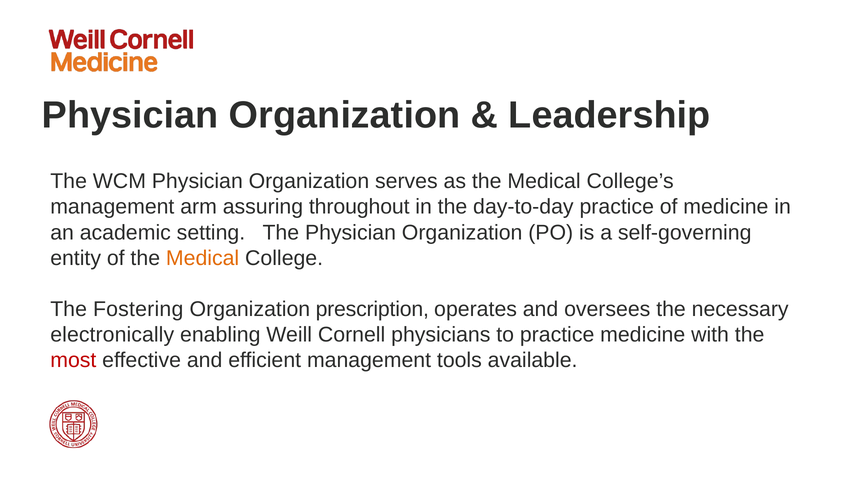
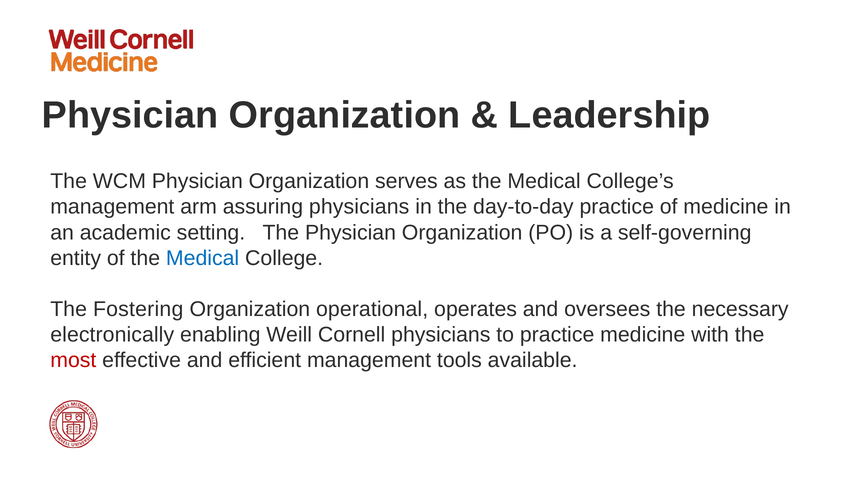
assuring throughout: throughout -> physicians (359, 207)
Medical colour: orange -> blue (203, 258)
prescription: prescription -> operational (372, 309)
